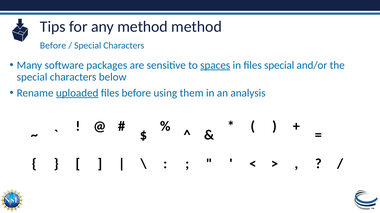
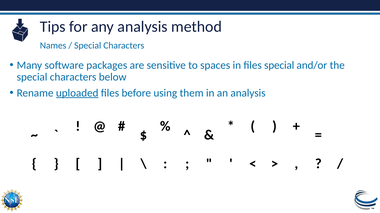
any method: method -> analysis (143, 27)
Before: Before -> Names (53, 46)
spaces underline: present -> none (215, 65)
